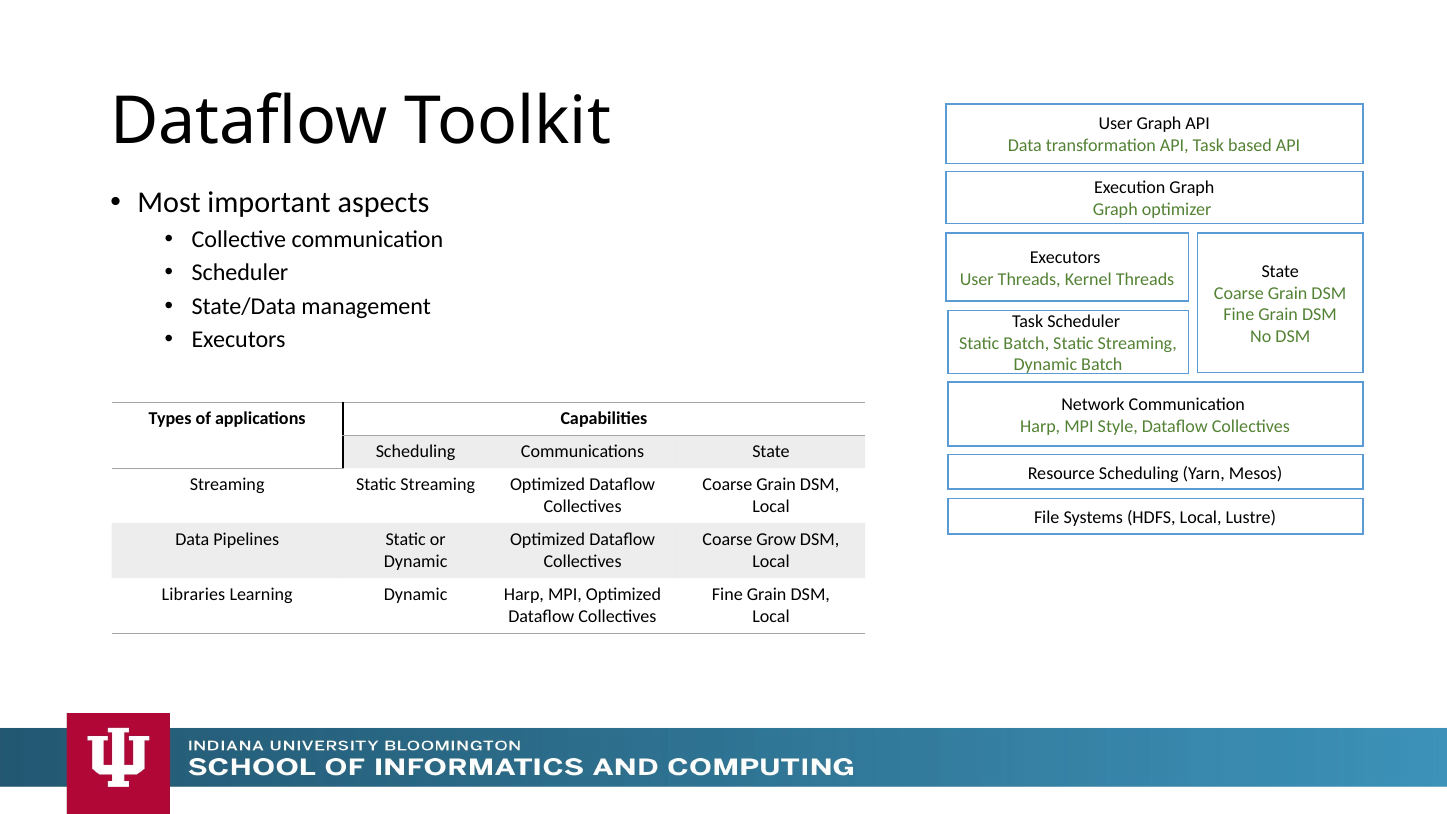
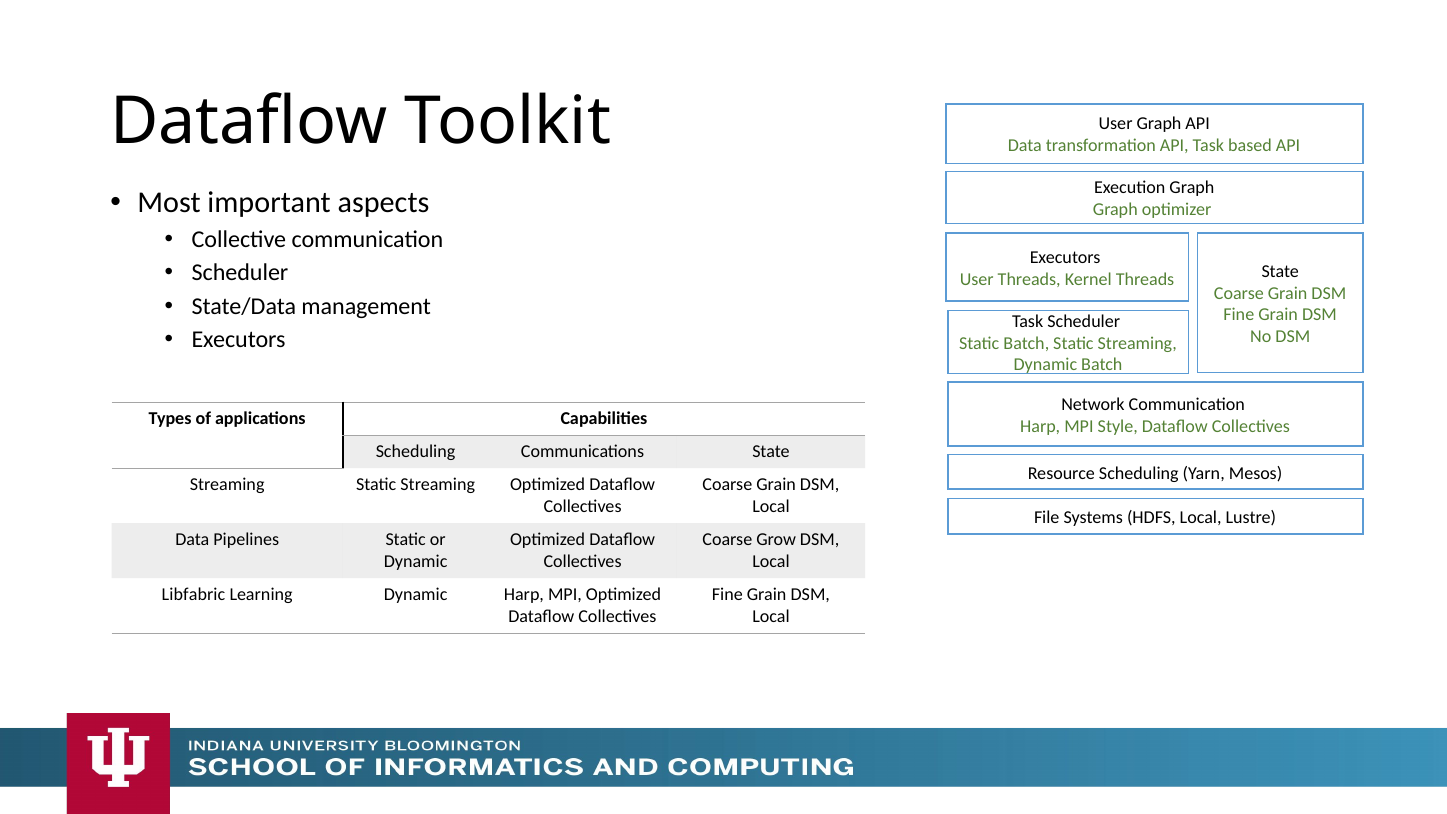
Libraries: Libraries -> Libfabric (194, 595)
